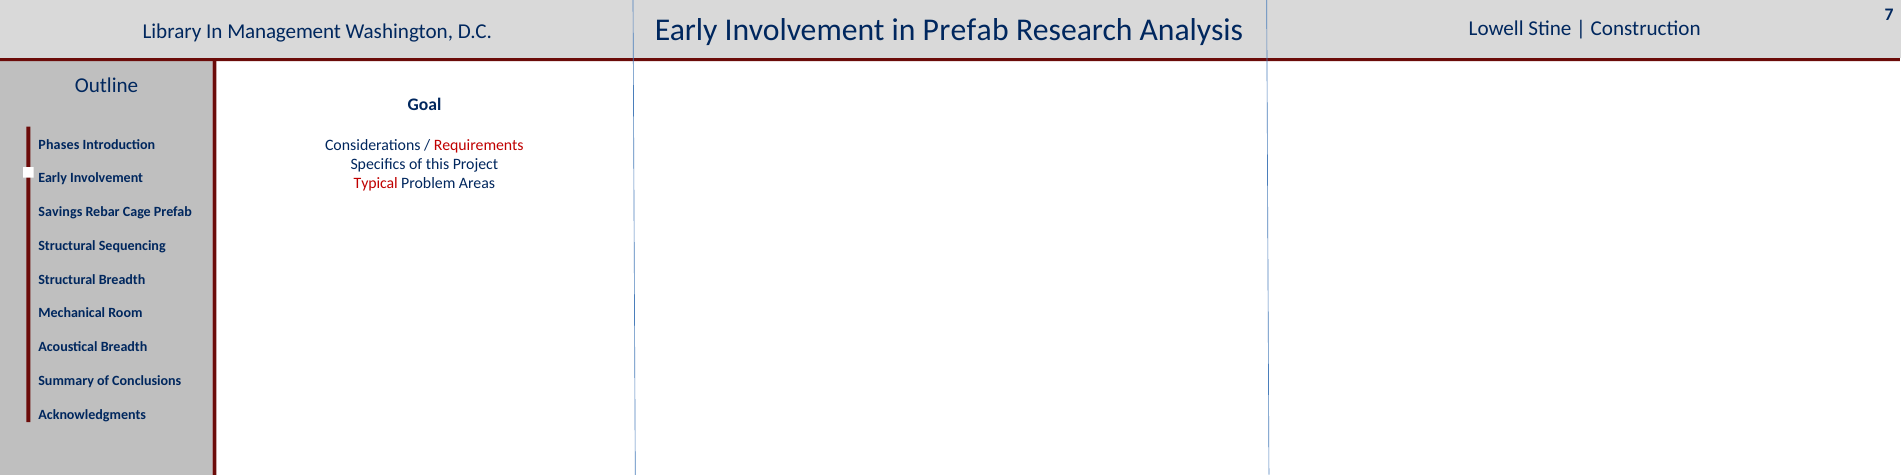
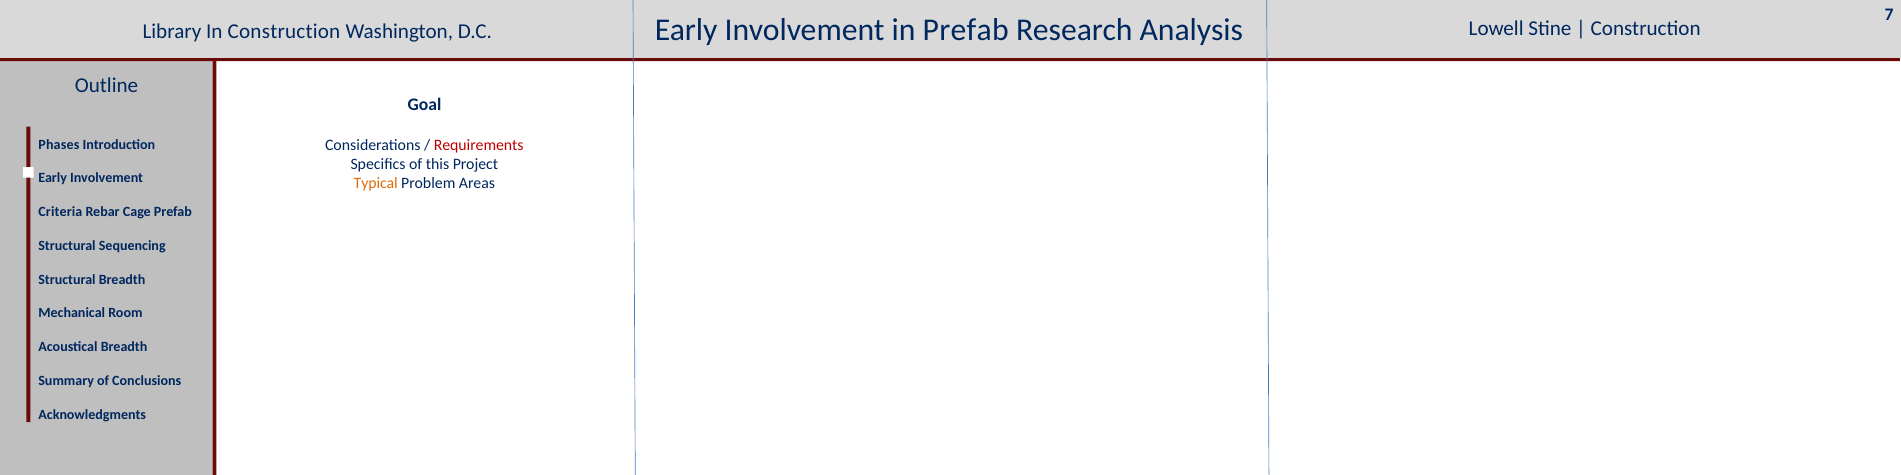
In Management: Management -> Construction (284, 31)
Typical colour: red -> orange (376, 184)
Savings: Savings -> Criteria (60, 212)
